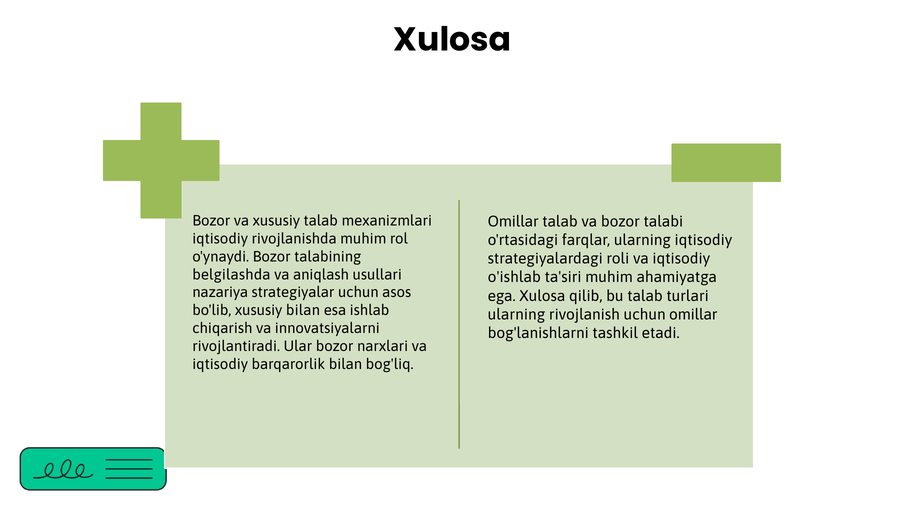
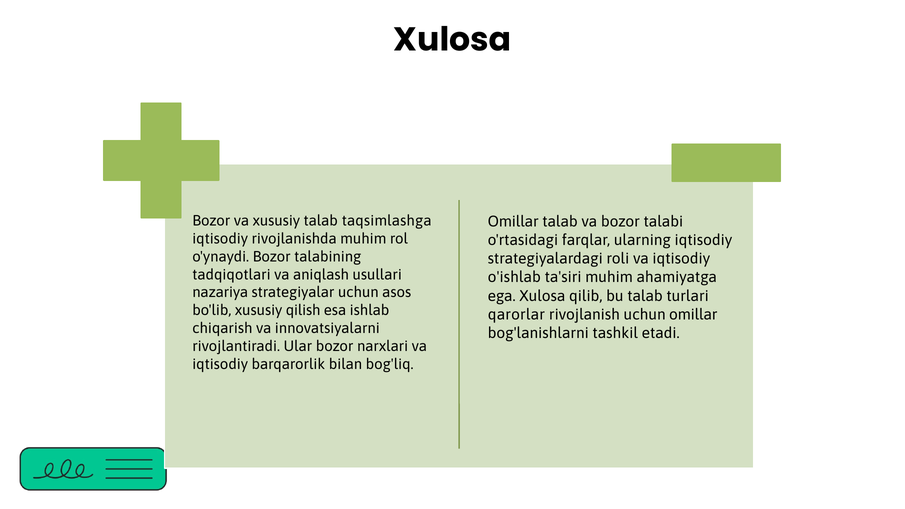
mexanizmlari: mexanizmlari -> taqsimlashga (387, 221)
belgilashda: belgilashda -> tadqiqotlari (231, 275)
xususiy bilan: bilan -> qilish (303, 311)
ularning: ularning -> qarorlar (516, 315)
